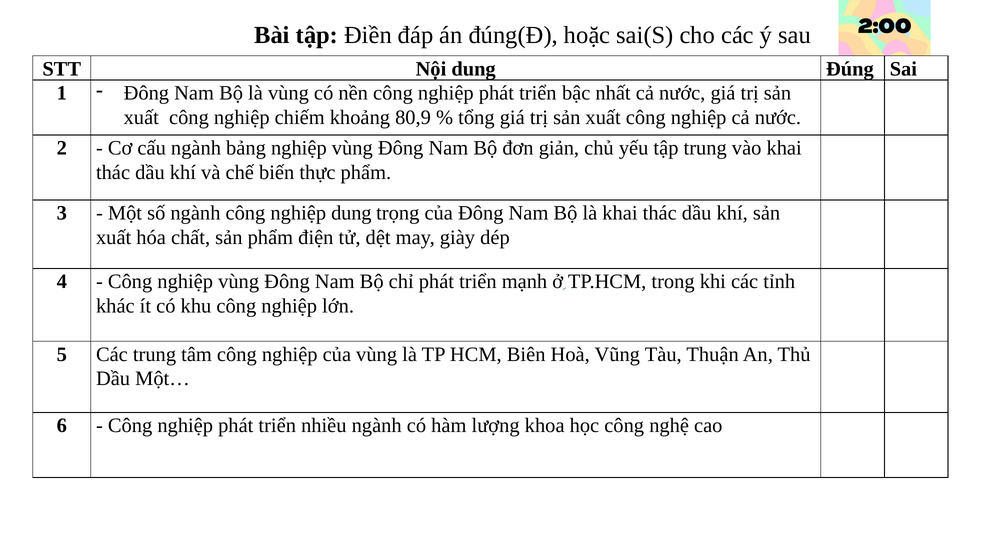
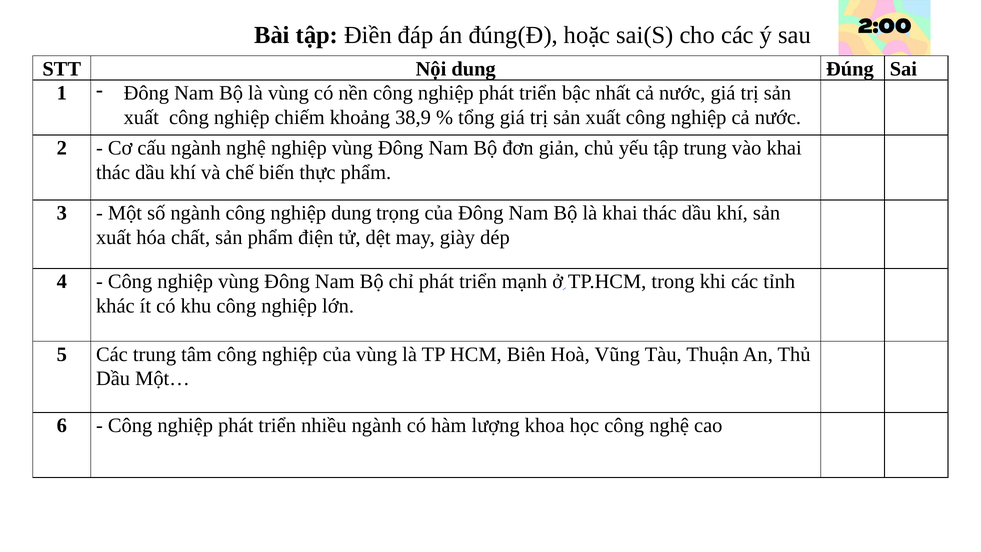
80,9: 80,9 -> 38,9 (413, 117)
ngành bảng: bảng -> nghệ (246, 148)
